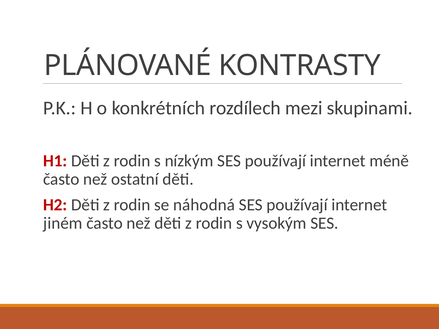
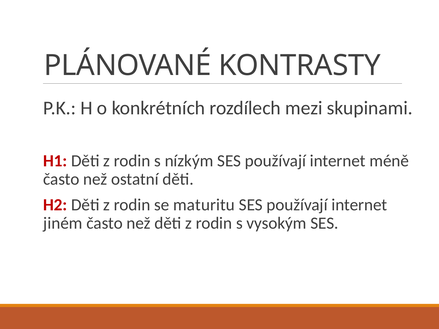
náhodná: náhodná -> maturitu (204, 205)
